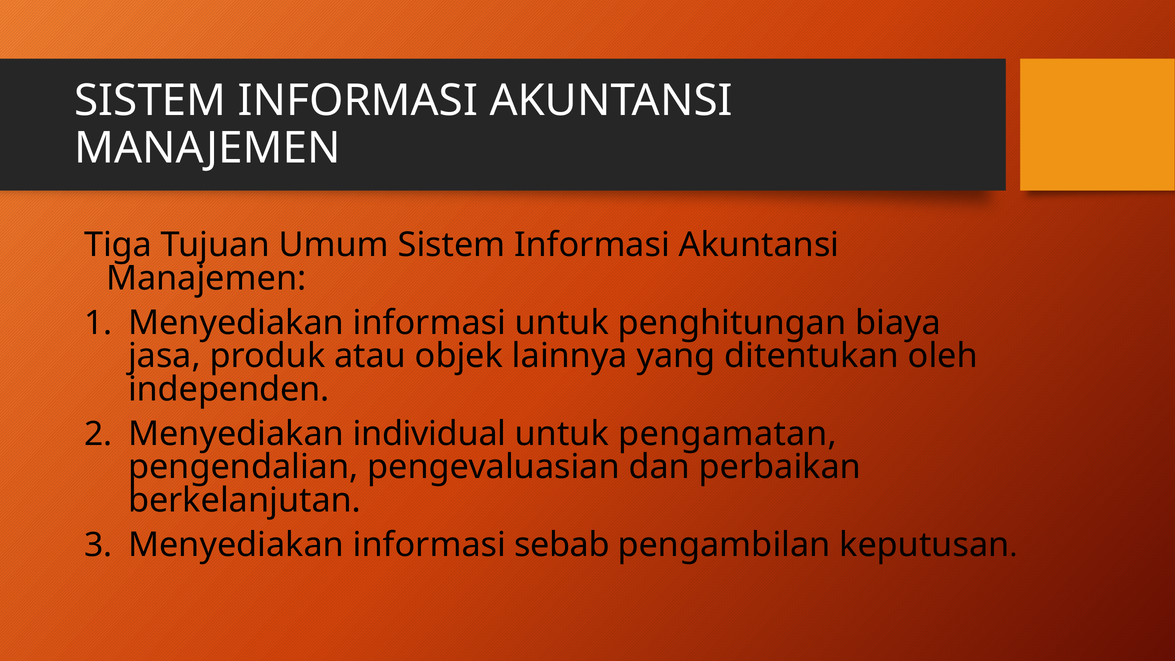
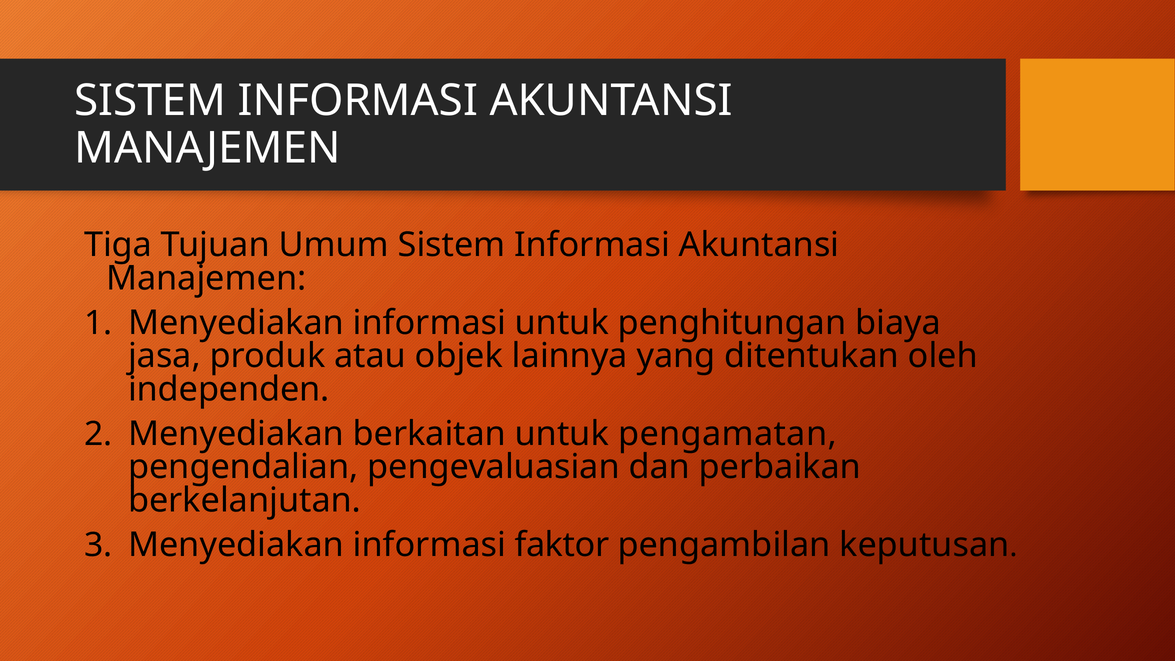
individual: individual -> berkaitan (429, 434)
sebab: sebab -> faktor (562, 545)
